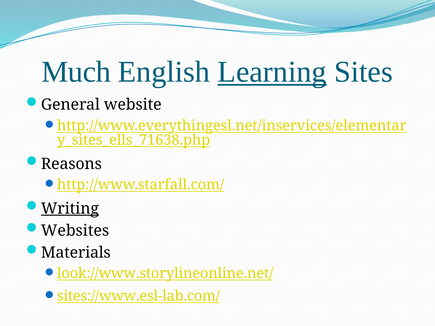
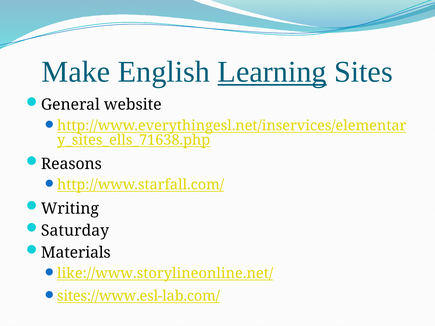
Much: Much -> Make (76, 72)
Writing underline: present -> none (70, 209)
Websites: Websites -> Saturday (75, 231)
look://www.storylineonline.net/: look://www.storylineonline.net/ -> like://www.storylineonline.net/ (165, 274)
